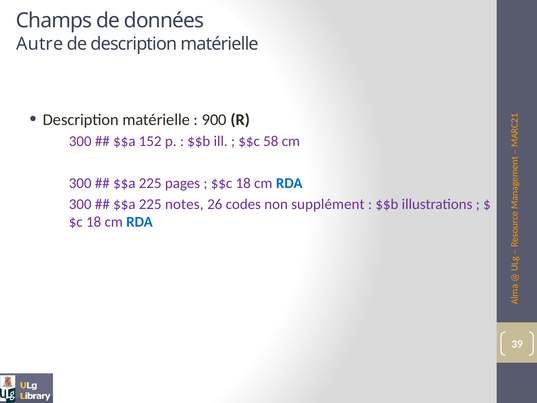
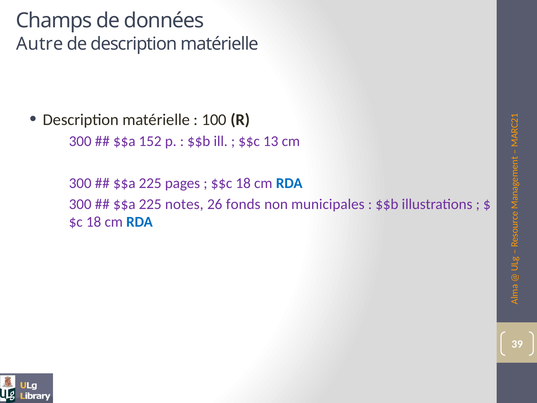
900: 900 -> 100 (214, 120)
58: 58 -> 13 (271, 141)
codes: codes -> fonds (243, 204)
supplément: supplément -> municipales (328, 204)
